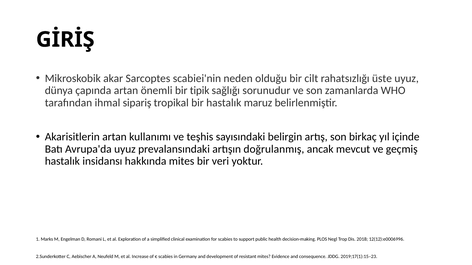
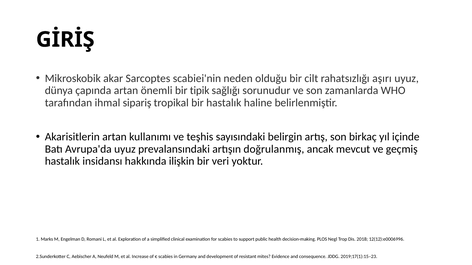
üste: üste -> aşırı (382, 78)
maruz: maruz -> haline (258, 103)
hakkında mites: mites -> ilişkin (182, 162)
